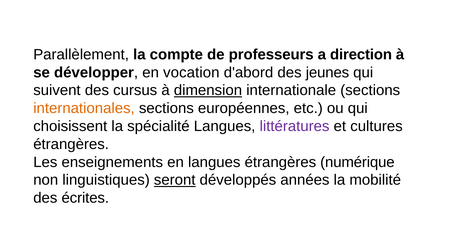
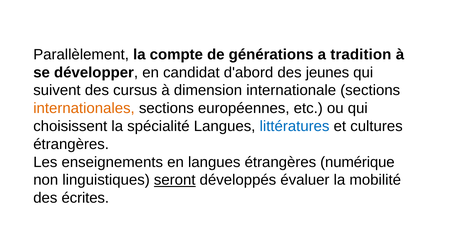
professeurs: professeurs -> générations (271, 55)
direction: direction -> tradition (361, 55)
vocation: vocation -> candidat (191, 73)
dimension underline: present -> none (208, 91)
littératures colour: purple -> blue (295, 127)
années: années -> évaluer (305, 180)
